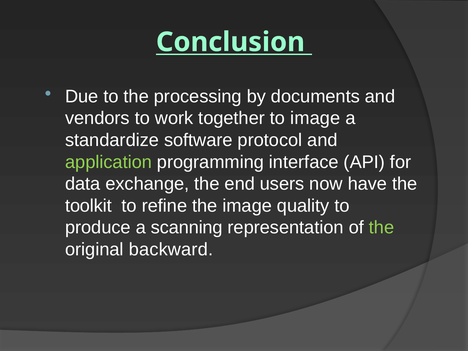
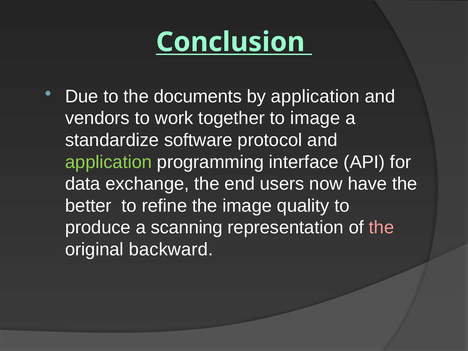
processing: processing -> documents (198, 96)
by documents: documents -> application (315, 96)
toolkit: toolkit -> better (88, 206)
the colour: light green -> pink (381, 228)
